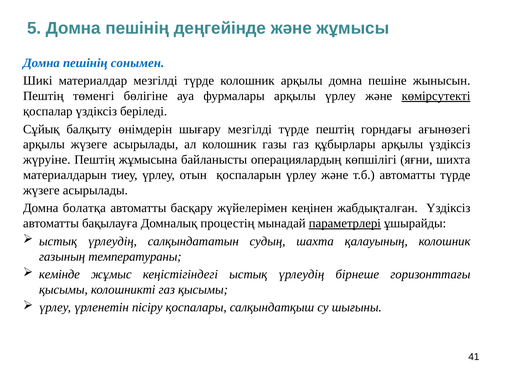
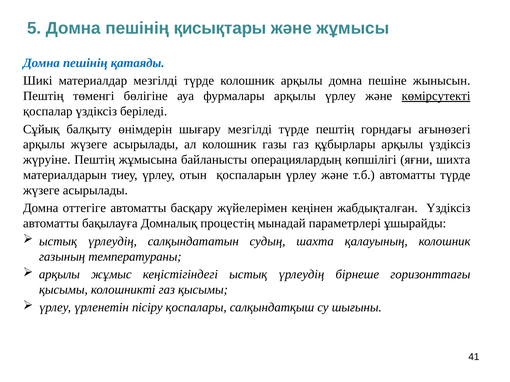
деңгейінде: деңгейінде -> қисықтары (220, 28)
сонымен: сонымен -> қатаяды (138, 63)
болатқа: болатқа -> оттегіге (84, 208)
параметрлері underline: present -> none (345, 224)
кемінде: кемінде -> арқылы (59, 275)
